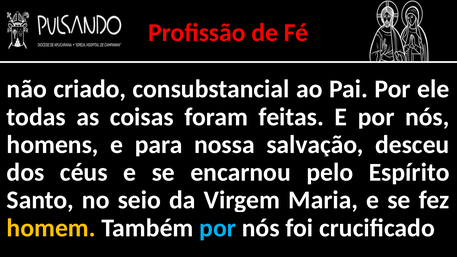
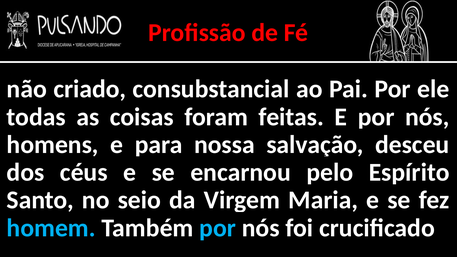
homem colour: yellow -> light blue (51, 228)
